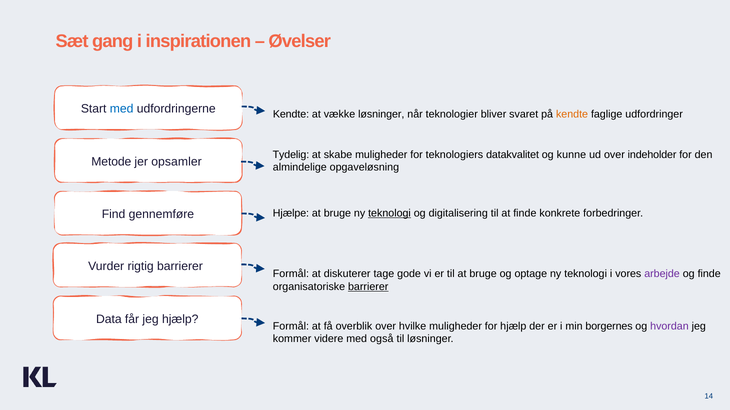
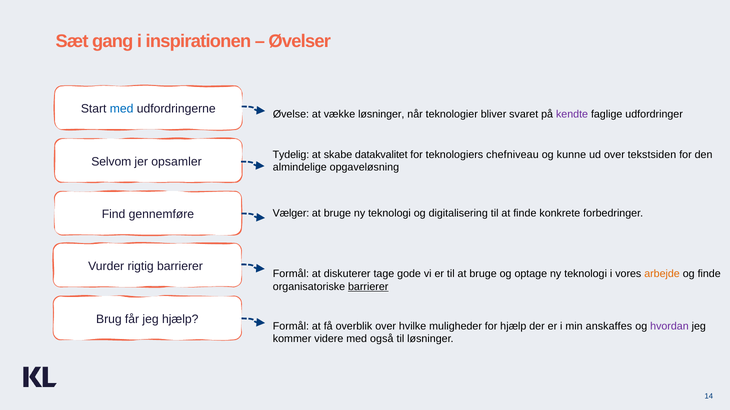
Kendte: Kendte -> Øvelse (291, 114)
kendte colour: orange -> purple (572, 114)
skabe muligheder: muligheder -> datakvalitet (381, 155)
datakvalitet: datakvalitet -> chefniveau (512, 155)
indeholder: indeholder -> tekstsiden (652, 155)
Metode: Metode -> Selvom (111, 162)
Hjælpe: Hjælpe -> Vælger (291, 214)
teknologi underline: present -> none (390, 214)
arbejde colour: purple -> orange (662, 274)
Data: Data -> Brug (109, 320)
borgernes: borgernes -> anskaffes (609, 327)
